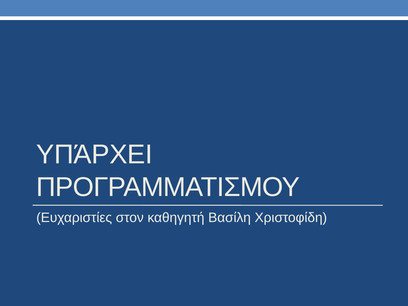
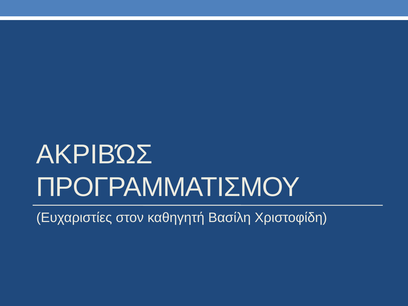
ΥΠΆΡΧΕΙ: ΥΠΆΡΧΕΙ -> ΑΚΡΙΒΏΣ (94, 154)
